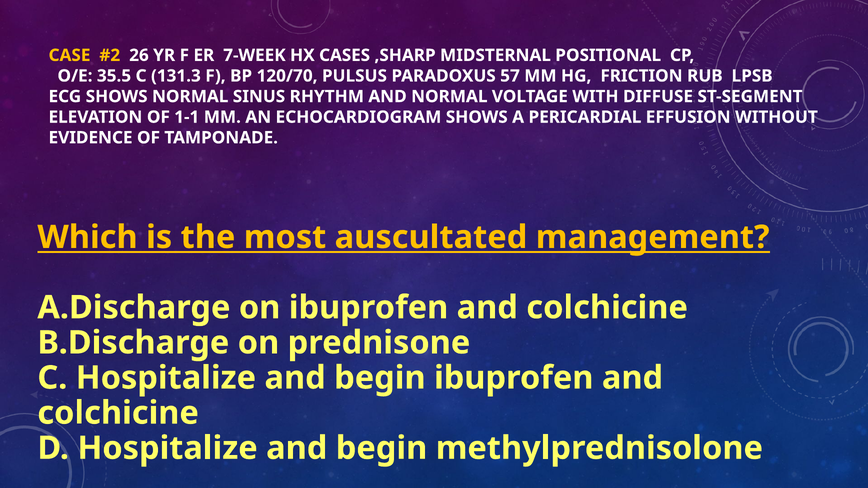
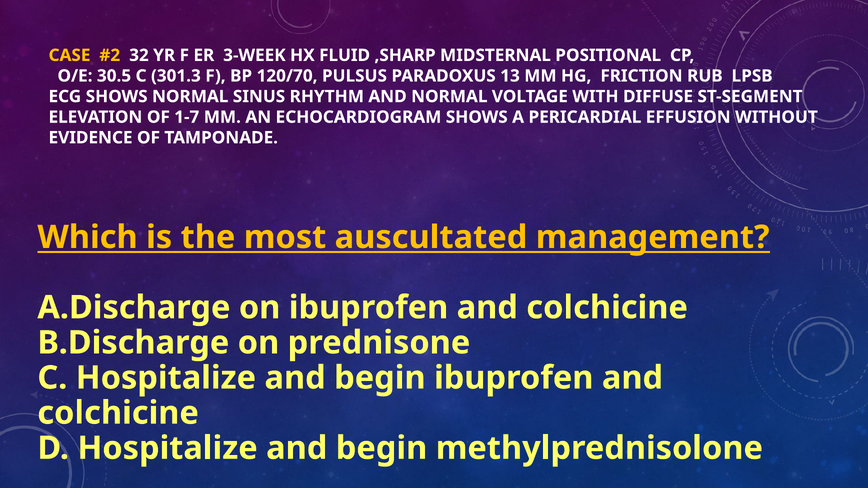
26: 26 -> 32 (139, 55)
7-WEEK: 7-WEEK -> 3-WEEK (254, 55)
CASES: CASES -> FLUID (345, 55)
35.5: 35.5 -> 30.5 (114, 76)
131.3: 131.3 -> 301.3 (176, 76)
57: 57 -> 13 (510, 76)
1-1: 1-1 -> 1-7 (187, 117)
